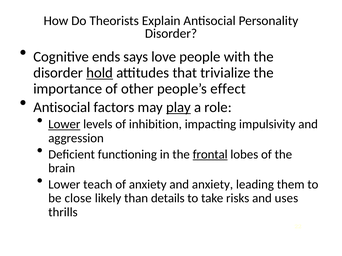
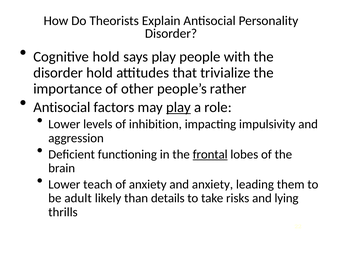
Cognitive ends: ends -> hold (106, 57)
says love: love -> play (164, 57)
hold underline: present -> none (100, 73)
effect: effect -> rather (228, 89)
Lower underline: present -> none (64, 125)
close: close -> adult (78, 199)
uses: uses -> lying (287, 199)
